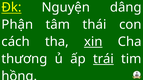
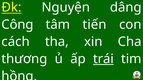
Phận: Phận -> Công (17, 25)
thái: thái -> tiến (95, 25)
xin underline: present -> none (93, 42)
